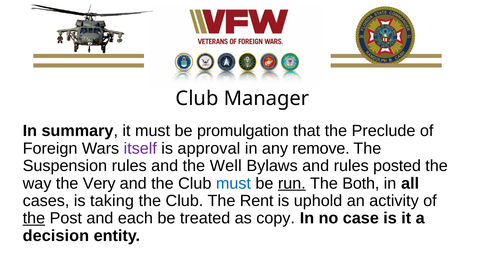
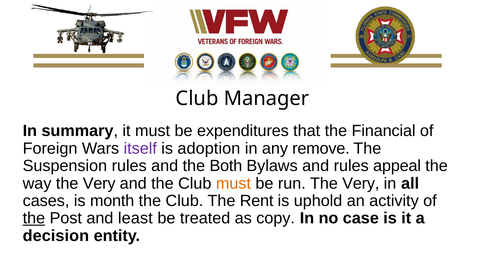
promulgation: promulgation -> expenditures (243, 131)
Preclude: Preclude -> Financial (384, 131)
approval: approval -> adoption (209, 148)
Well: Well -> Both (226, 166)
posted: posted -> appeal (397, 166)
must colour: blue -> orange (233, 183)
run underline: present -> none (292, 183)
Both: Both -> Very (361, 183)
taking: taking -> month (112, 201)
each: each -> least (135, 218)
